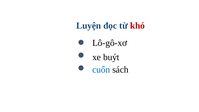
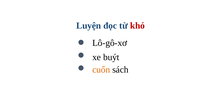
cuốn colour: blue -> orange (101, 70)
